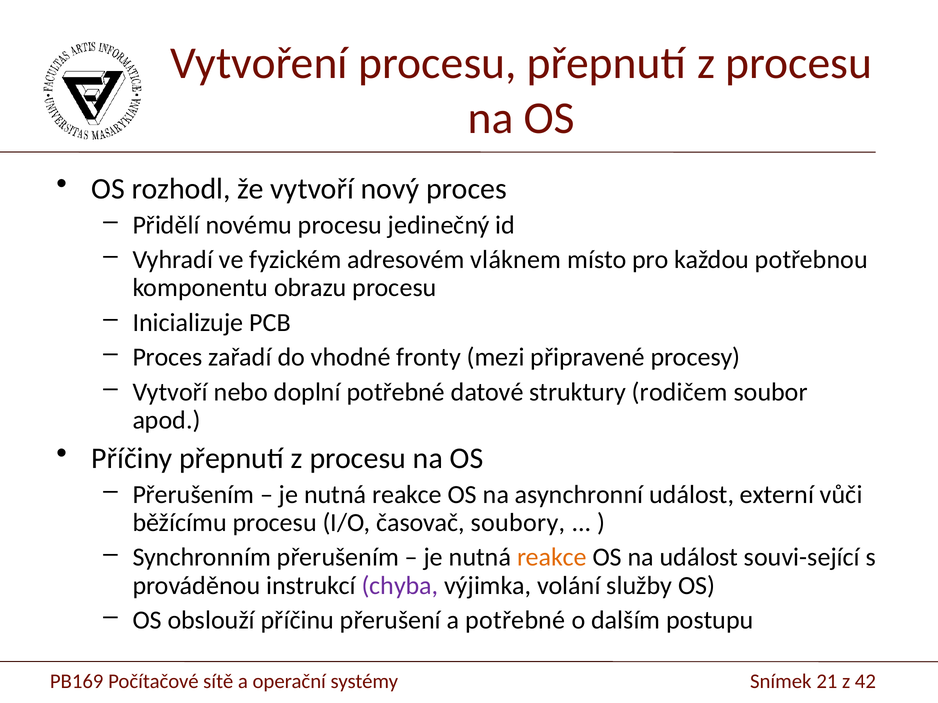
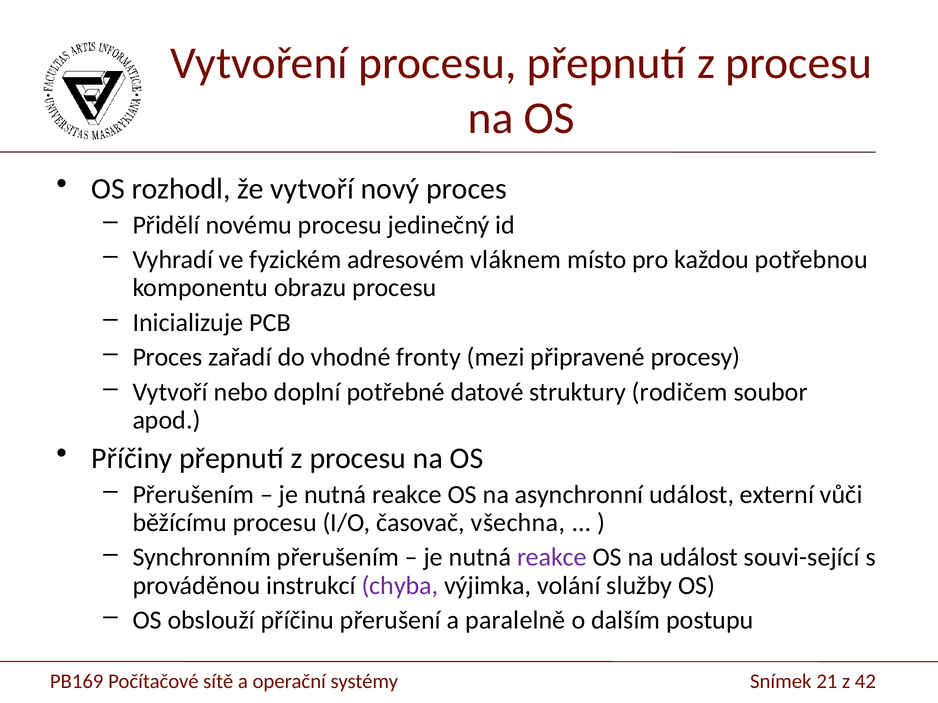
soubory: soubory -> všechna (518, 523)
reakce colour: orange -> purple (552, 558)
a potřebné: potřebné -> paralelně (515, 621)
